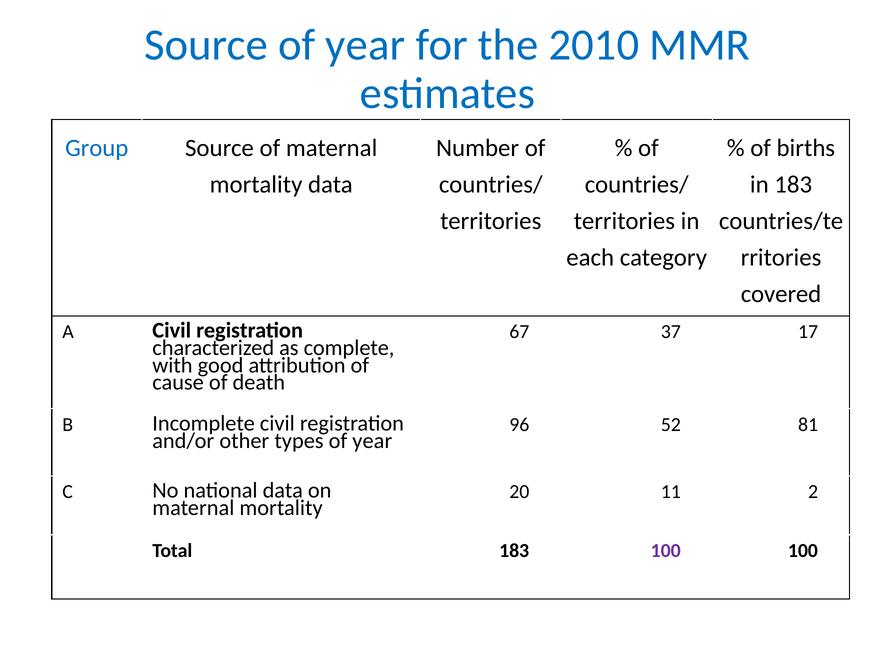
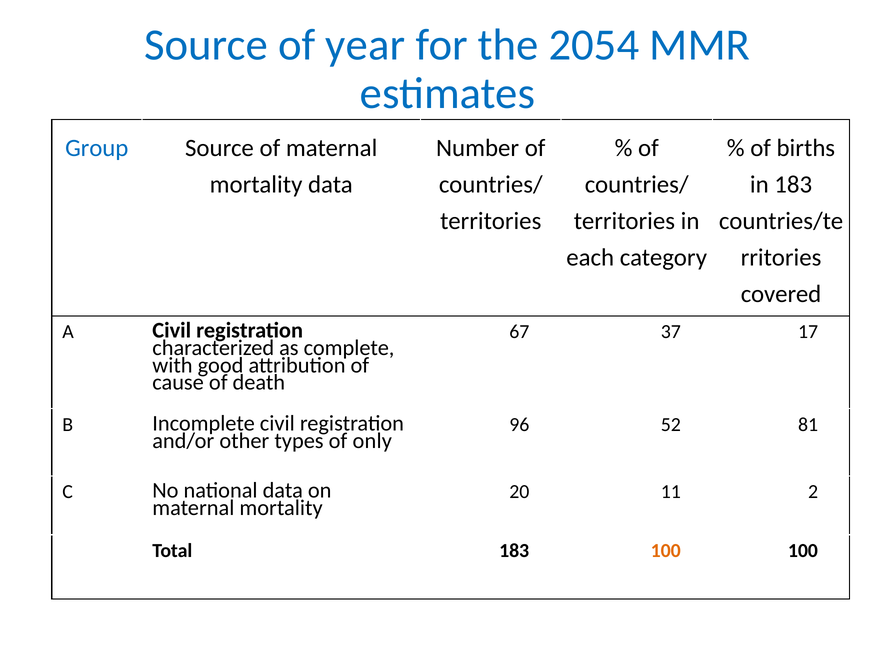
2010: 2010 -> 2054 (594, 45)
types of year: year -> only (372, 441)
100 colour: purple -> orange (666, 551)
